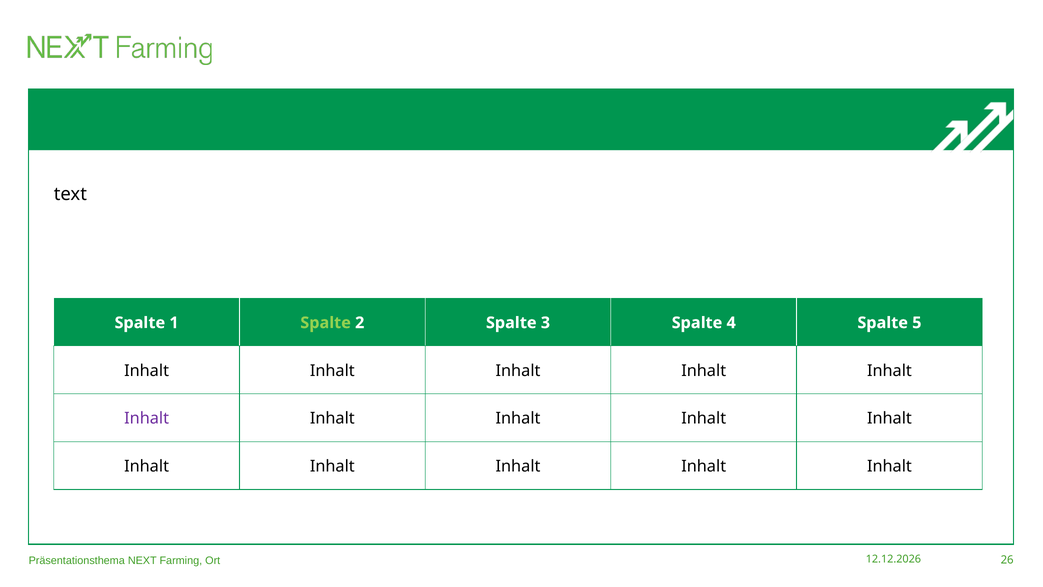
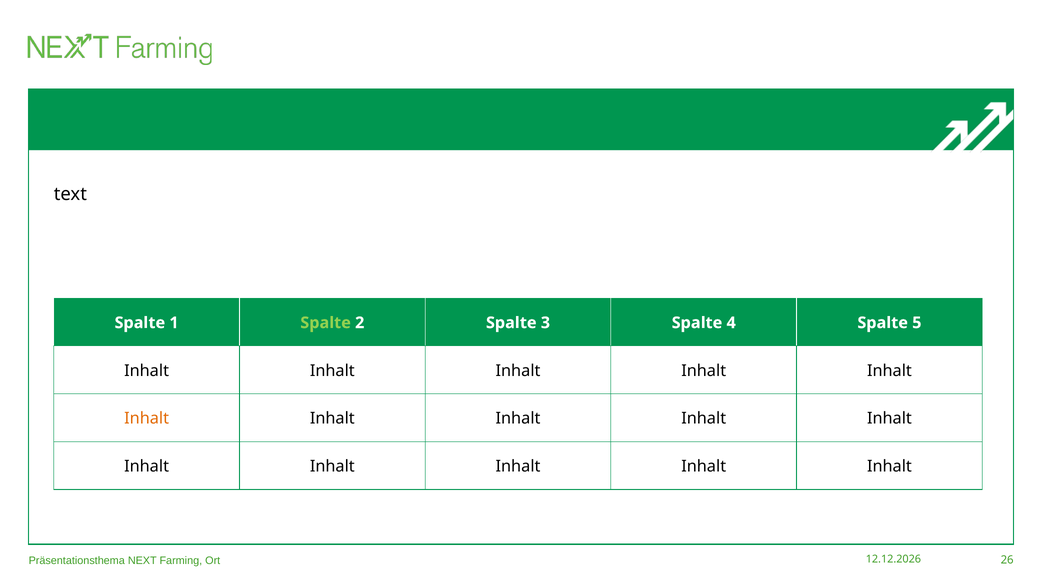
Inhalt colour: purple -> orange (147, 418)
